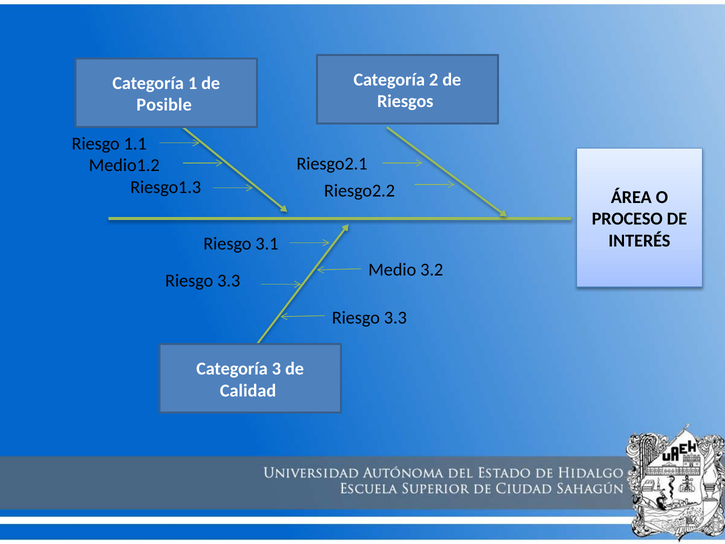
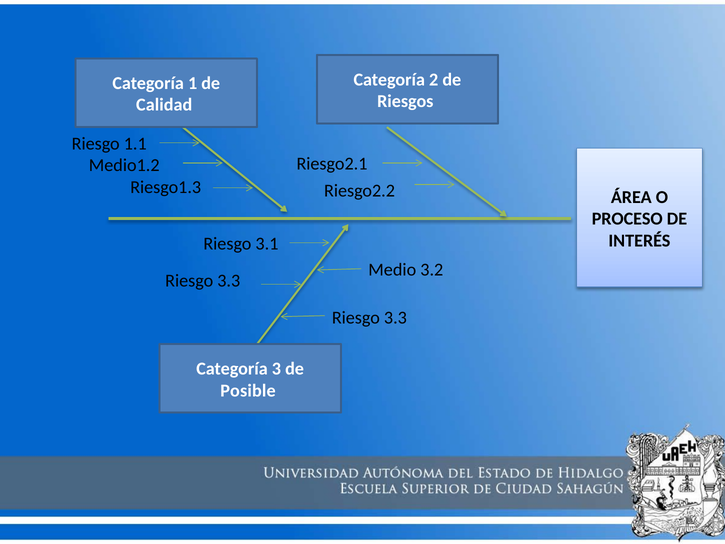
Posible: Posible -> Calidad (164, 105)
Calidad: Calidad -> Posible (248, 390)
